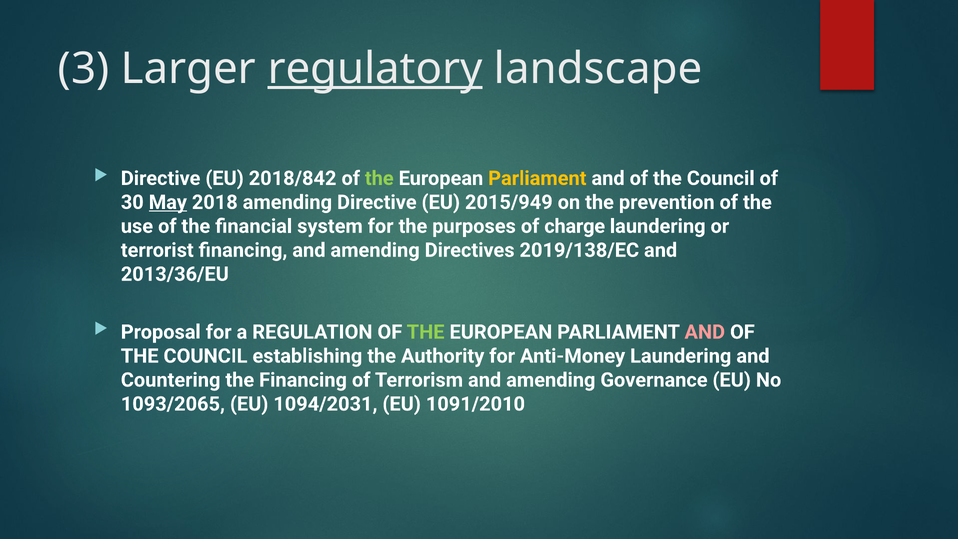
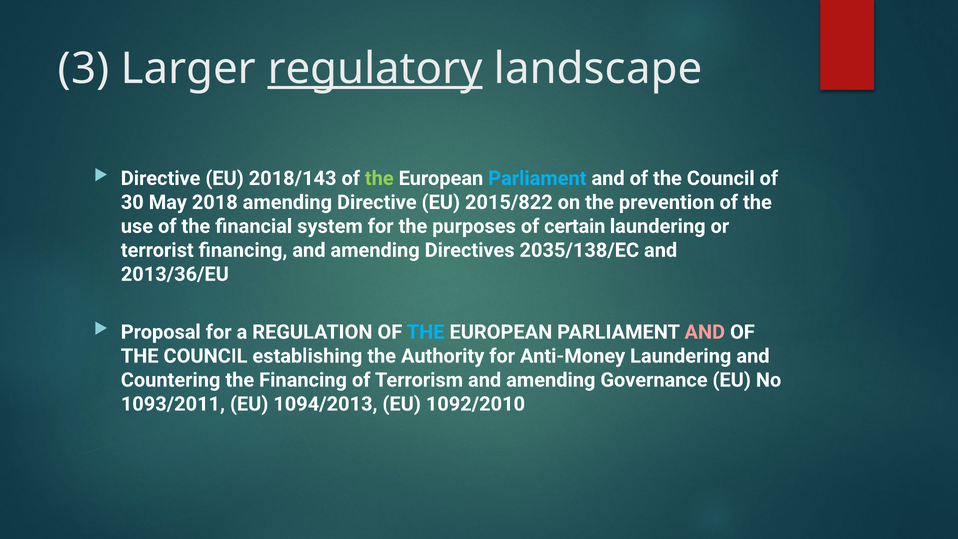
2018/842: 2018/842 -> 2018/143 (293, 178)
Parliament colour: yellow -> light blue (537, 178)
May underline: present -> none (168, 202)
2015/949: 2015/949 -> 2015/822 (509, 202)
charge: charge -> certain (575, 226)
2019/138/EC: 2019/138/EC -> 2035/138/EC (579, 250)
THE colour: light green -> light blue (426, 332)
1093/2065: 1093/2065 -> 1093/2011 (173, 404)
1094/2031: 1094/2031 -> 1094/2013 (325, 404)
1091/2010: 1091/2010 -> 1092/2010 (475, 404)
